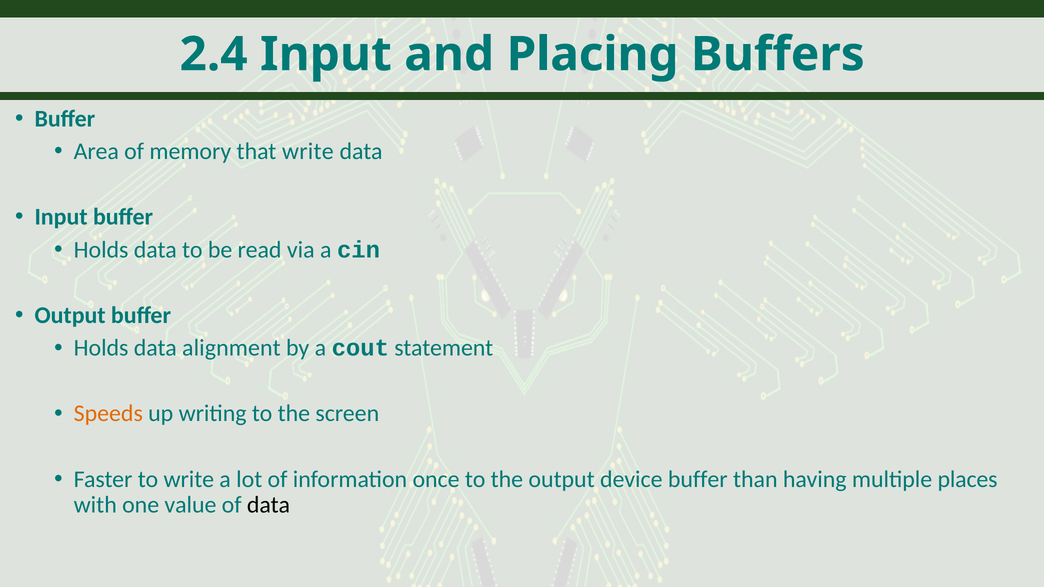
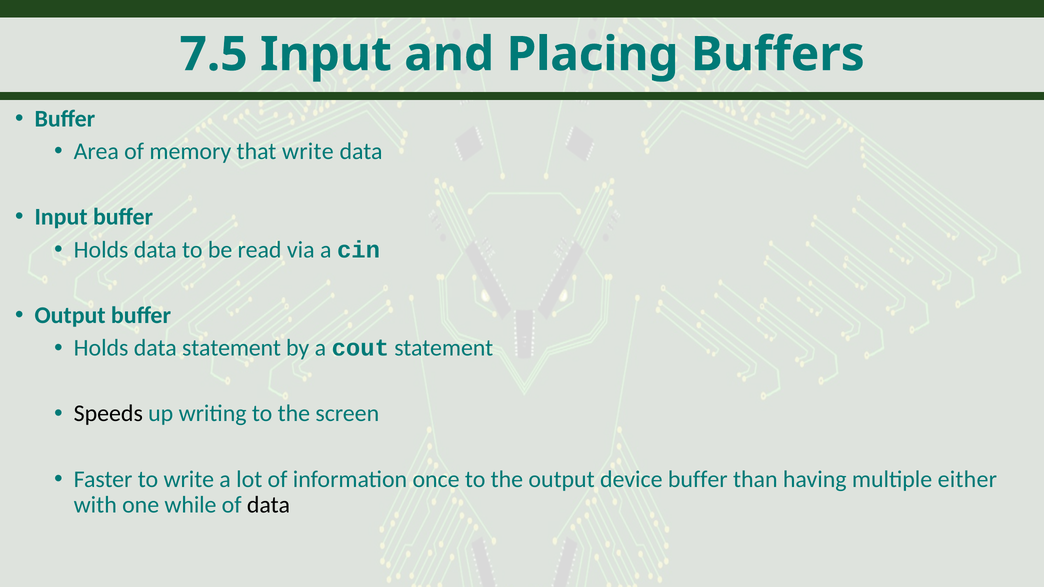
2.4: 2.4 -> 7.5 (214, 54)
data alignment: alignment -> statement (232, 348)
Speeds colour: orange -> black (108, 414)
places: places -> either (967, 479)
value: value -> while (190, 505)
